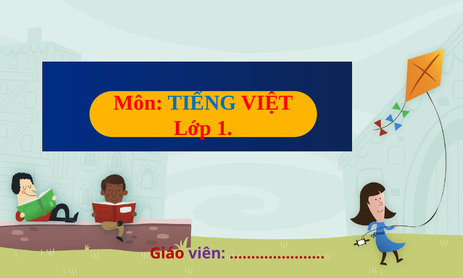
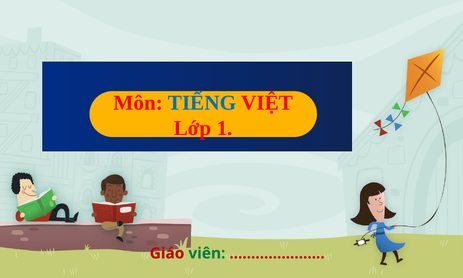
viên colour: purple -> green (207, 253)
